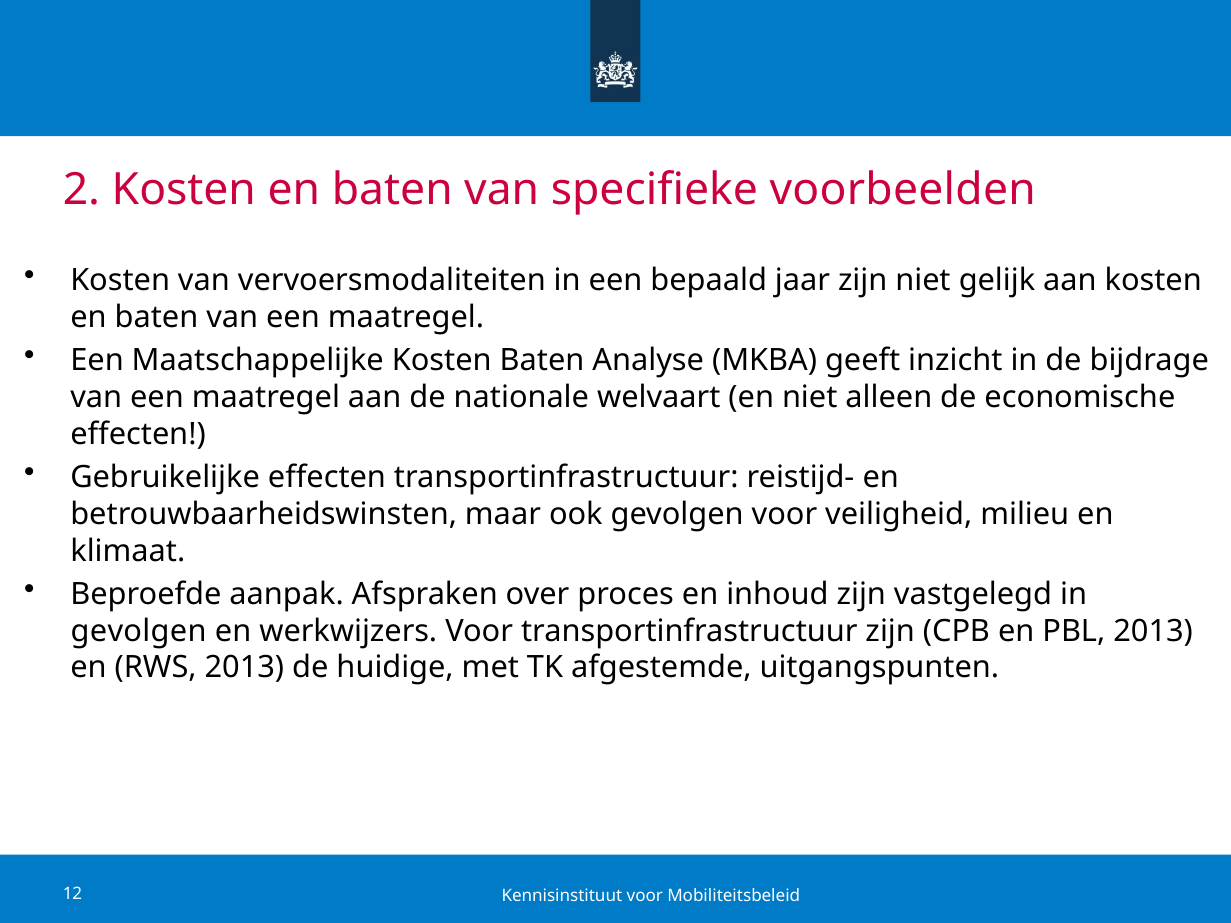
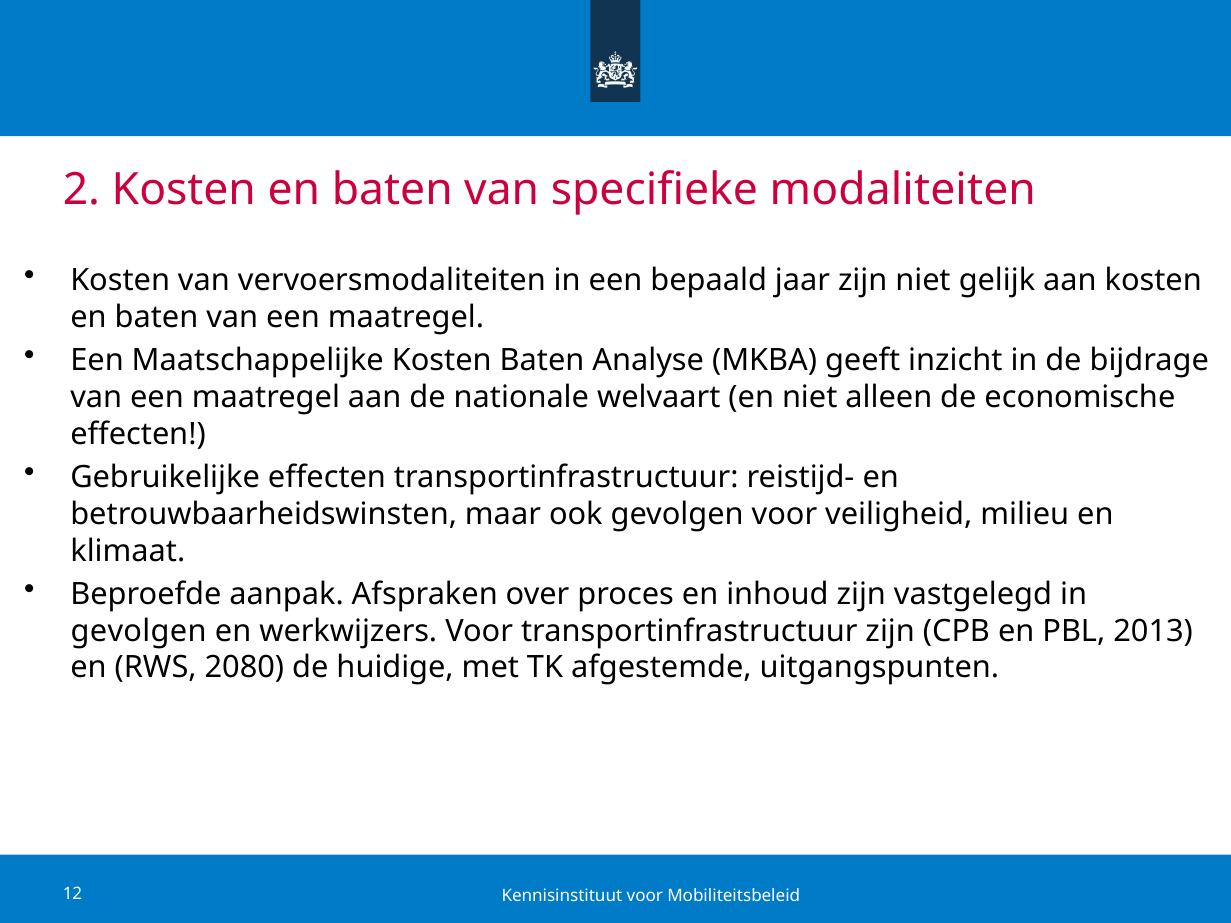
voorbeelden: voorbeelden -> modaliteiten (903, 190)
RWS 2013: 2013 -> 2080 (244, 668)
